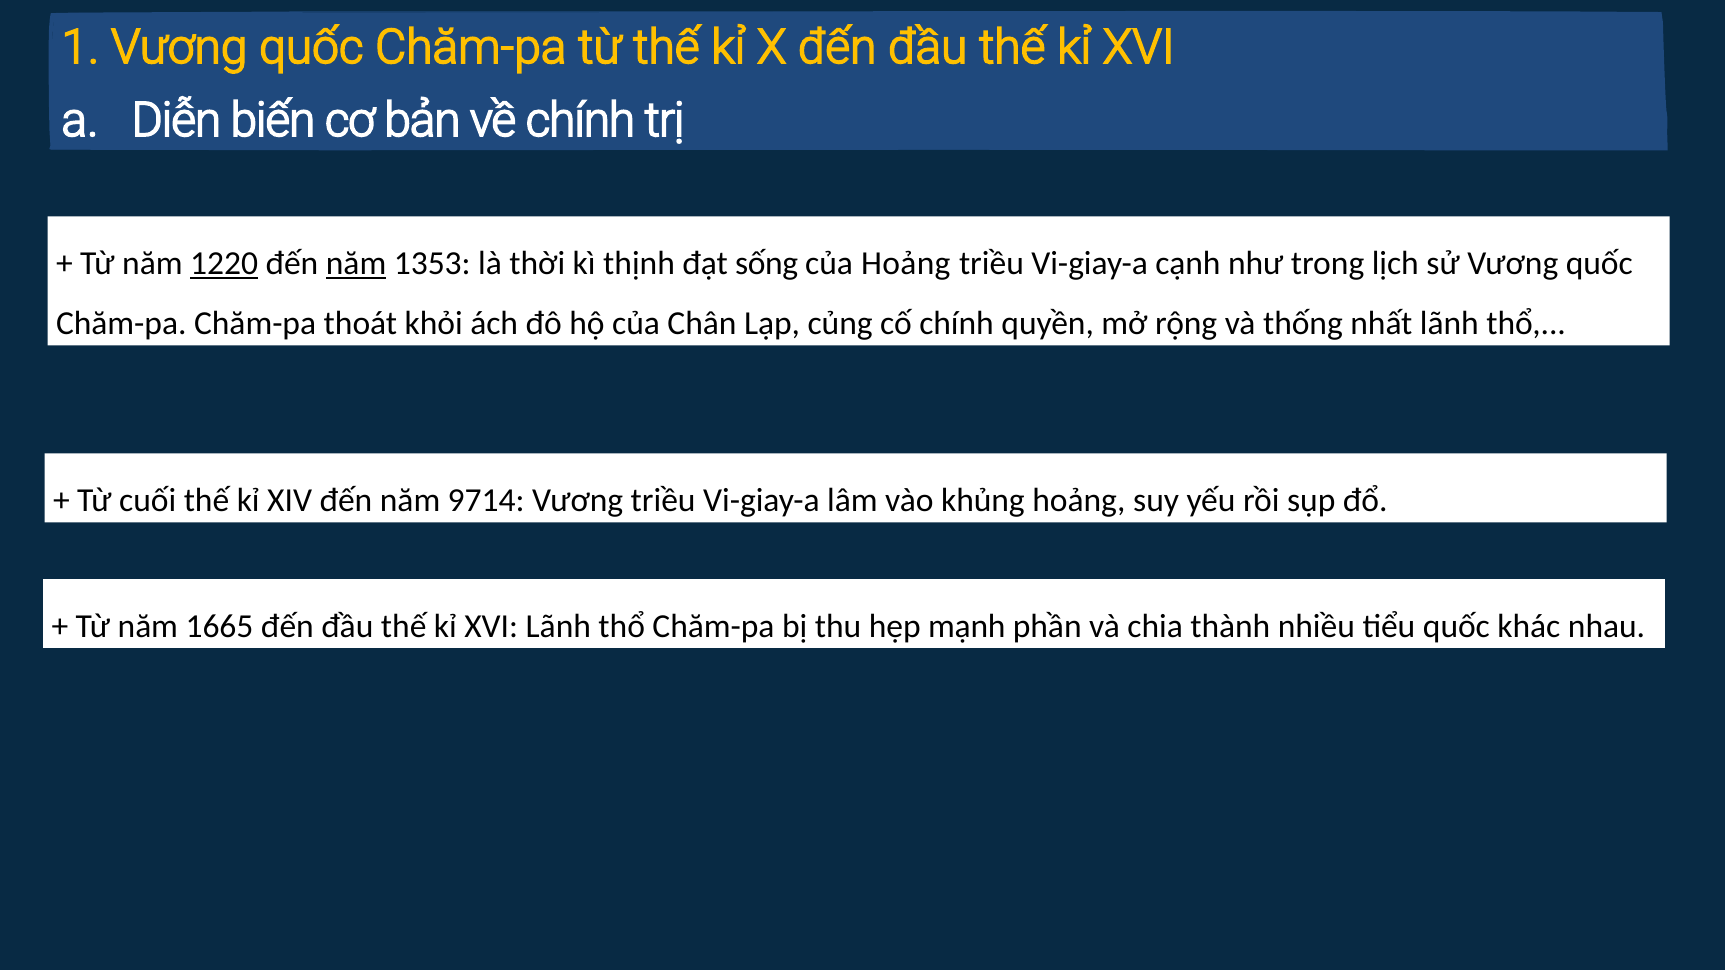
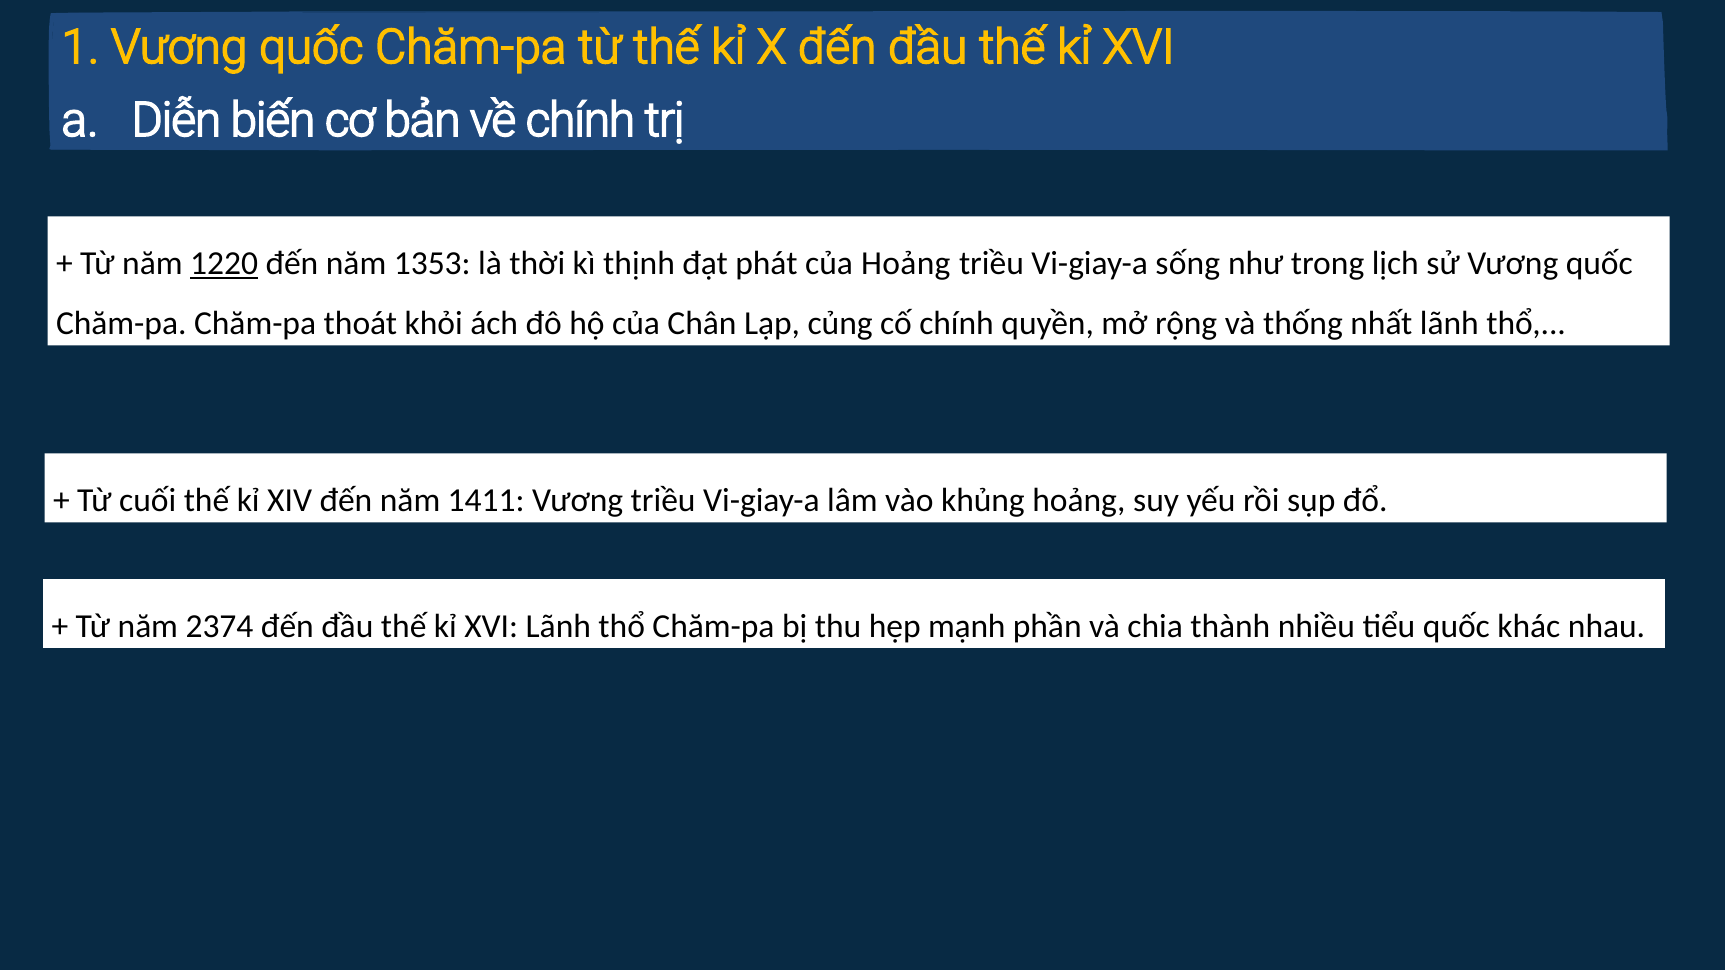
năm underline: present -> none (356, 263)
sống: sống -> phát (766, 263)
cạnh: cạnh -> sống (1188, 263)
9714: 9714 -> 1411 (486, 500)
1665: 1665 -> 2374 (220, 626)
